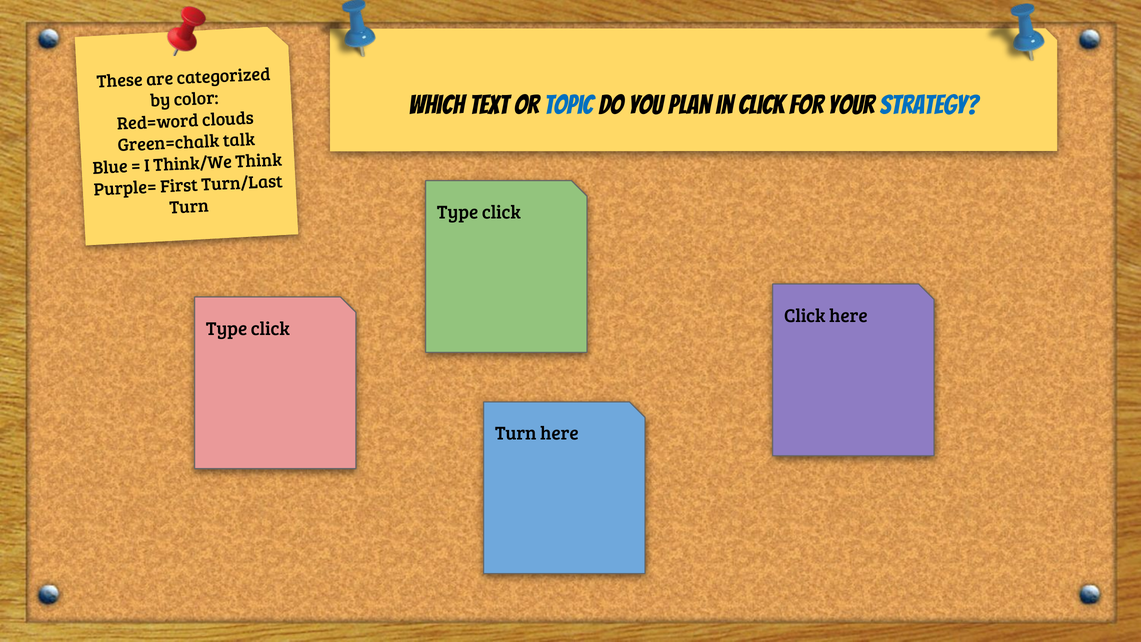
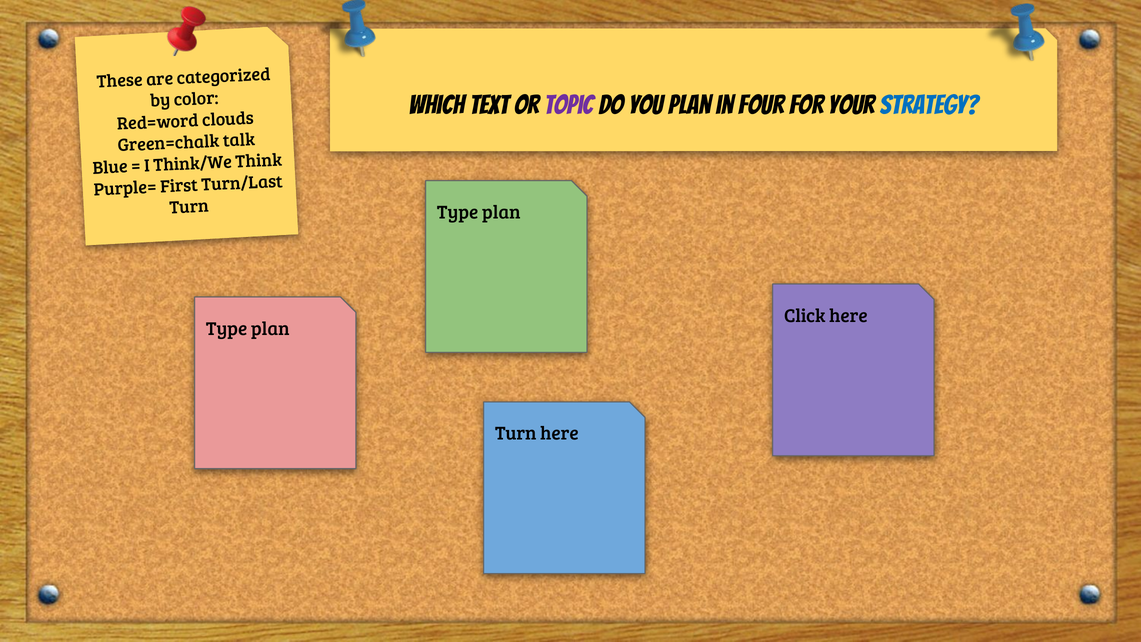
topic colour: blue -> purple (569, 105)
in click: click -> four (761, 105)
click: click -> plan (501, 212)
click: click -> plan (270, 329)
